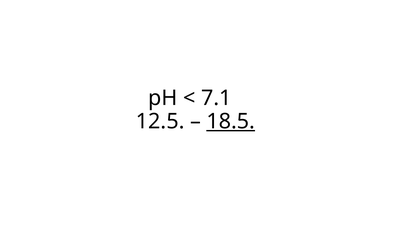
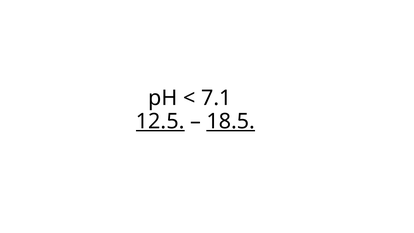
12.5 underline: none -> present (160, 121)
